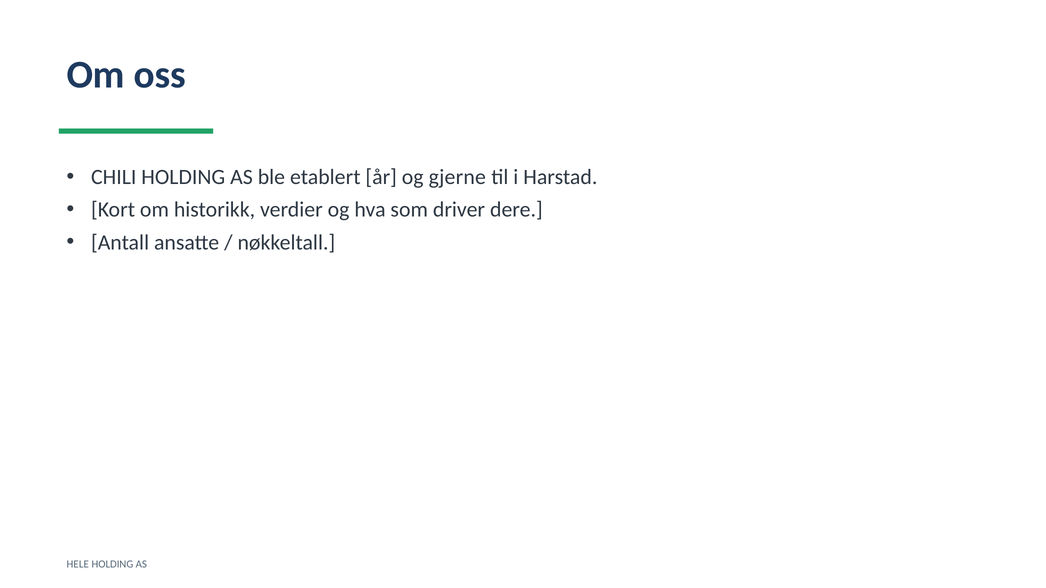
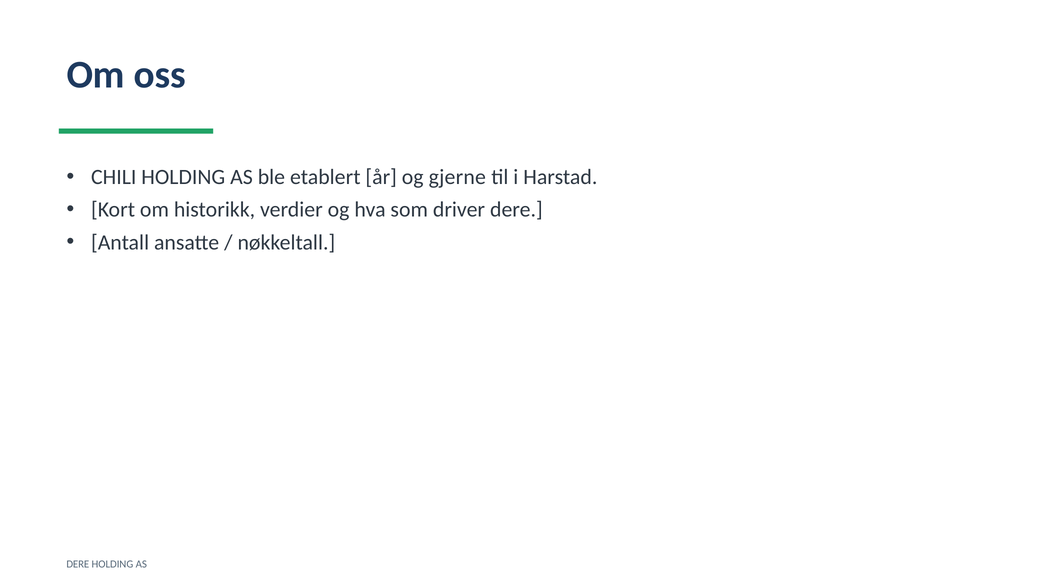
HELE: HELE -> DERE (78, 565)
